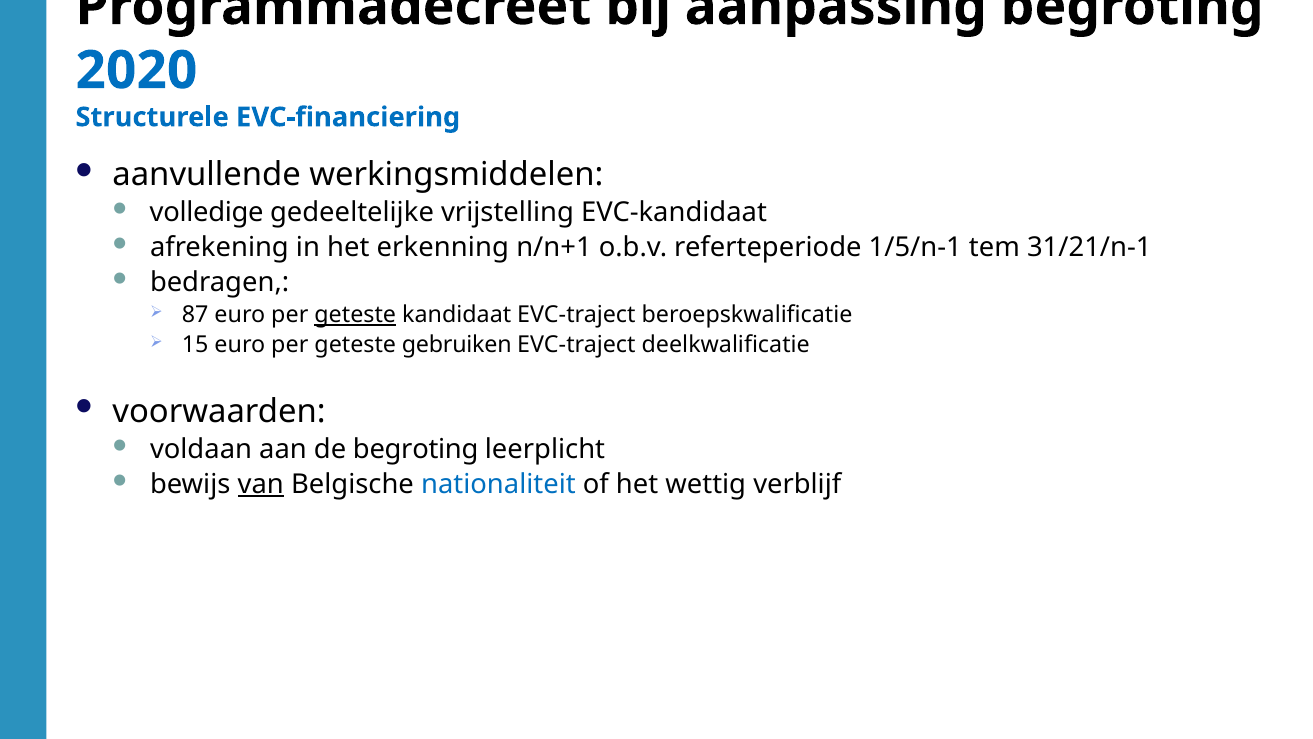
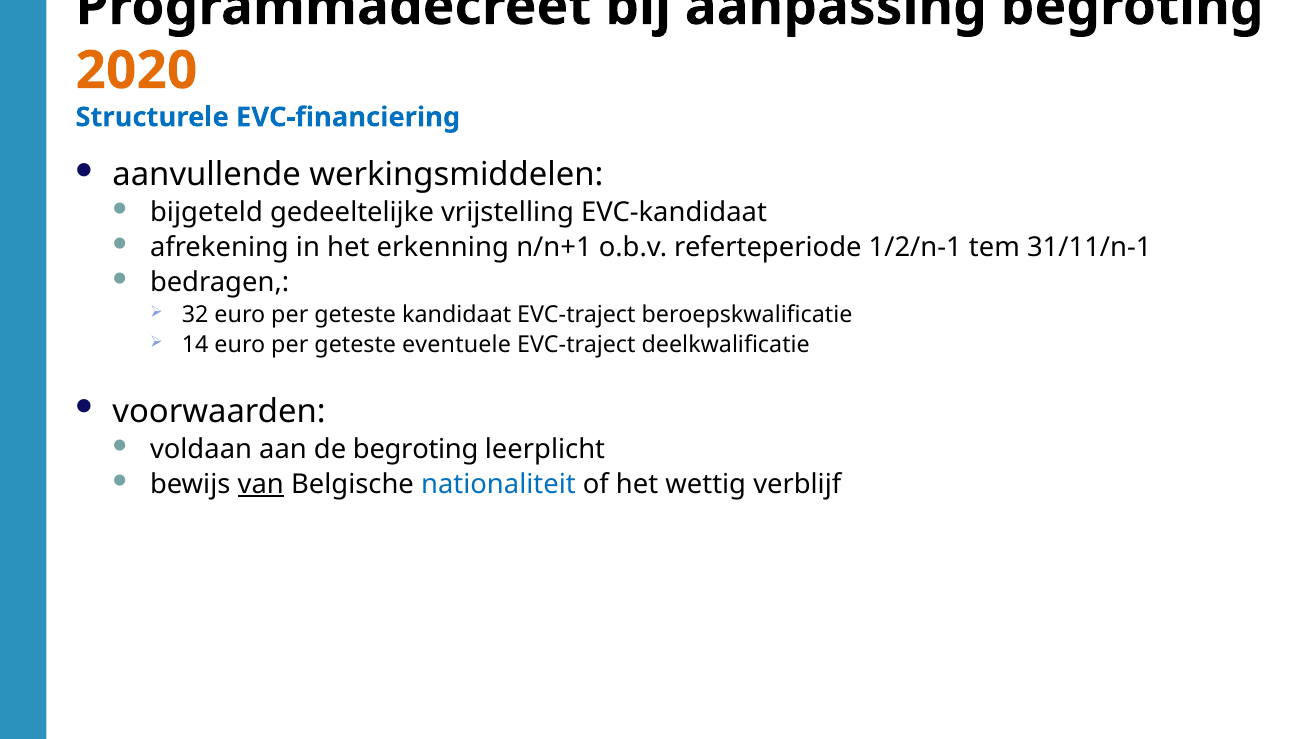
2020 colour: blue -> orange (136, 71)
volledige: volledige -> bijgeteld (206, 213)
1/5/n-1: 1/5/n-1 -> 1/2/n-1 (915, 248)
31/21/n-1: 31/21/n-1 -> 31/11/n-1 (1089, 248)
87: 87 -> 32 (195, 315)
geteste underline: present -> none (355, 315)
15: 15 -> 14 (195, 344)
gebruiken: gebruiken -> eventuele (457, 344)
